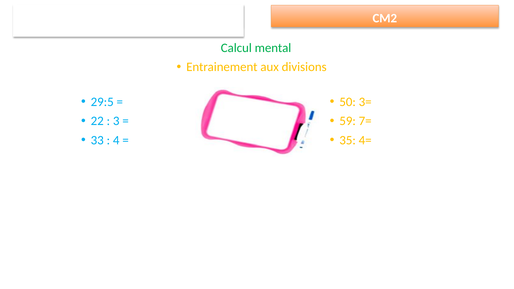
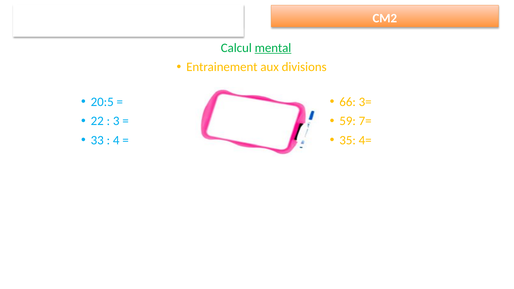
mental underline: none -> present (273, 48)
29:5: 29:5 -> 20:5 (102, 102)
50: 50 -> 66 (348, 102)
